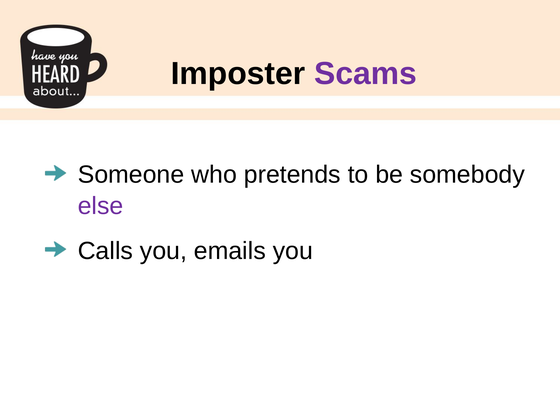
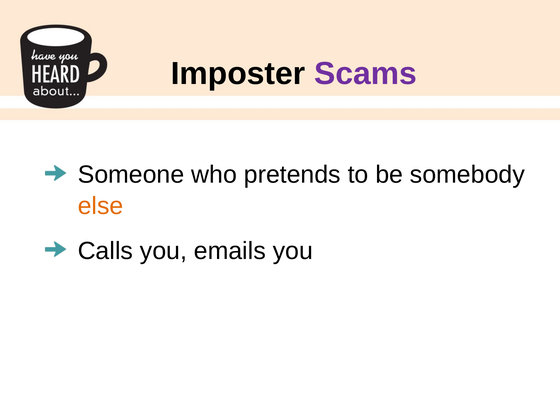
else colour: purple -> orange (101, 206)
